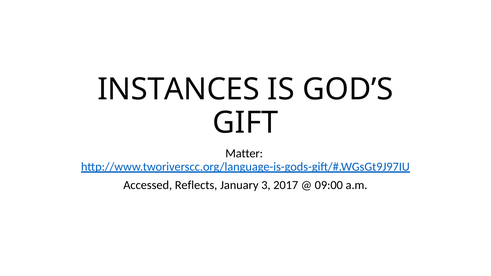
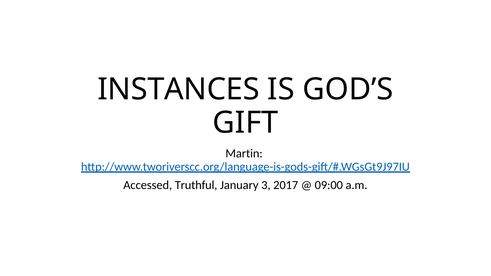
Matter: Matter -> Martin (244, 153)
Reflects: Reflects -> Truthful (196, 185)
